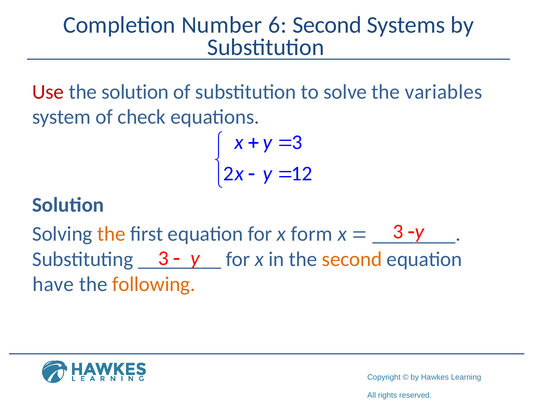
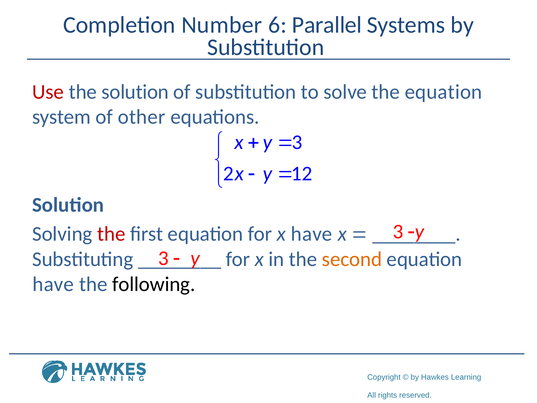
6 Second: Second -> Parallel (327, 25)
the variables: variables -> equation (443, 92)
check: check -> other (142, 117)
the colour: orange -> red (111, 234)
x form: form -> have (312, 234)
following colour: orange -> black (154, 284)
